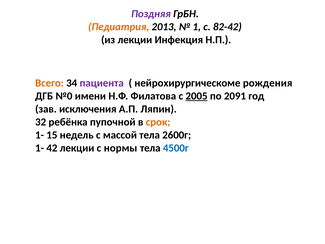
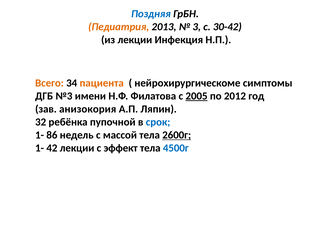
Поздняя colour: purple -> blue (151, 14)
1: 1 -> 3 (197, 27)
82-42: 82-42 -> 30-42 (227, 27)
пациента colour: purple -> orange (102, 83)
рождения: рождения -> симптомы (268, 83)
№0: №0 -> №3 (64, 96)
2091: 2091 -> 2012 (235, 96)
исключения: исключения -> анизокория (88, 109)
срок colour: orange -> blue (158, 122)
15: 15 -> 86 (52, 135)
2600г underline: none -> present (177, 135)
нормы: нормы -> эффект (121, 148)
